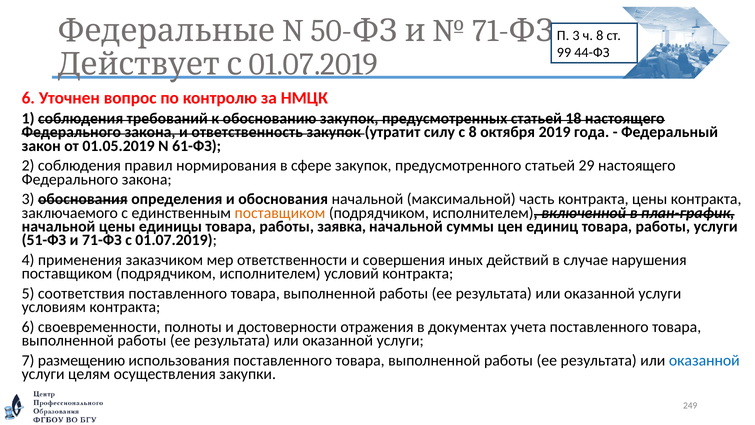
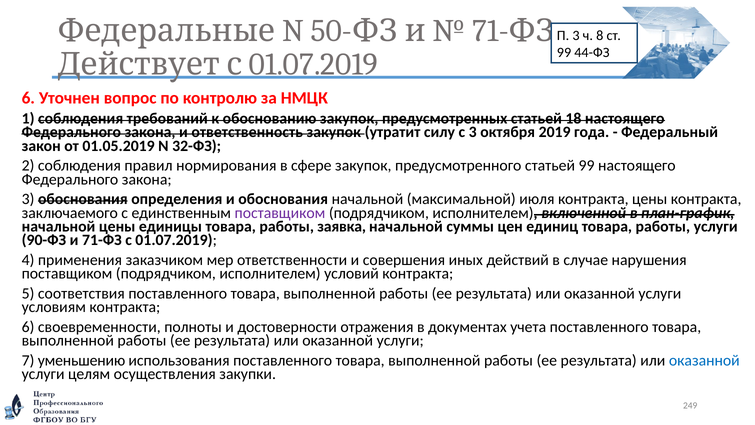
с 8: 8 -> 3 (473, 132)
61-ФЗ: 61-ФЗ -> 32-ФЗ (197, 146)
статьей 29: 29 -> 99 (587, 166)
часть: часть -> июля (537, 199)
поставщиком colour: orange -> purple (280, 213)
51-ФЗ: 51-ФЗ -> 90-ФЗ (44, 240)
размещению: размещению -> уменьшению (81, 360)
